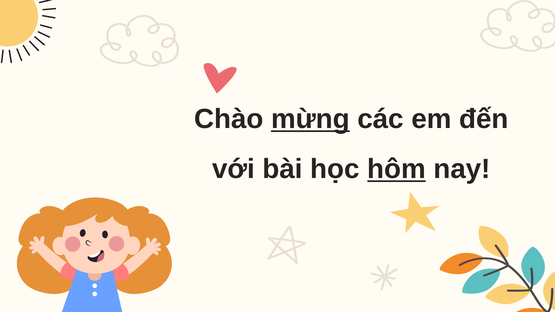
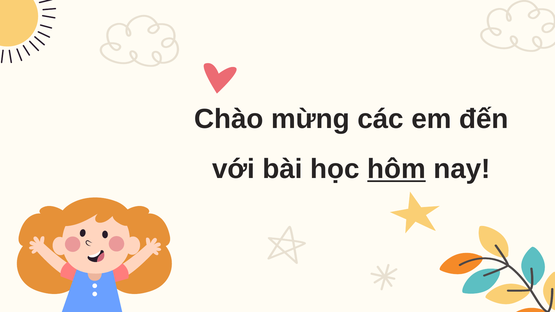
mừng underline: present -> none (310, 119)
